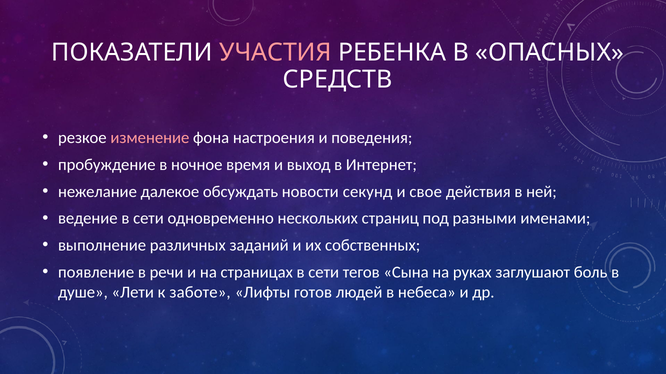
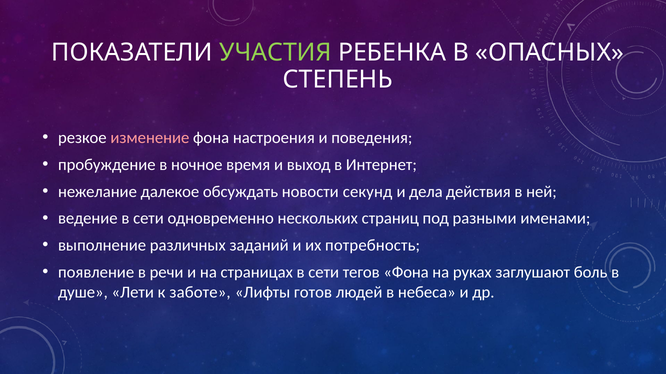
УЧАСТИЯ colour: pink -> light green (275, 53)
СРЕДСТВ: СРЕДСТВ -> СТЕПЕНЬ (338, 79)
свое: свое -> дела (426, 192)
собственных: собственных -> потребность (373, 246)
тегов Сына: Сына -> Фона (406, 273)
